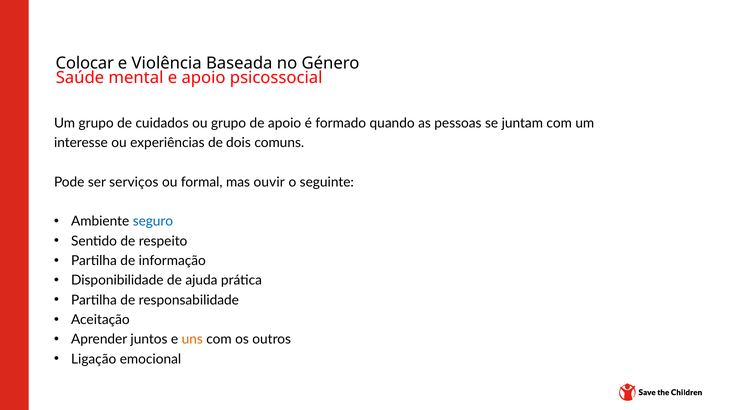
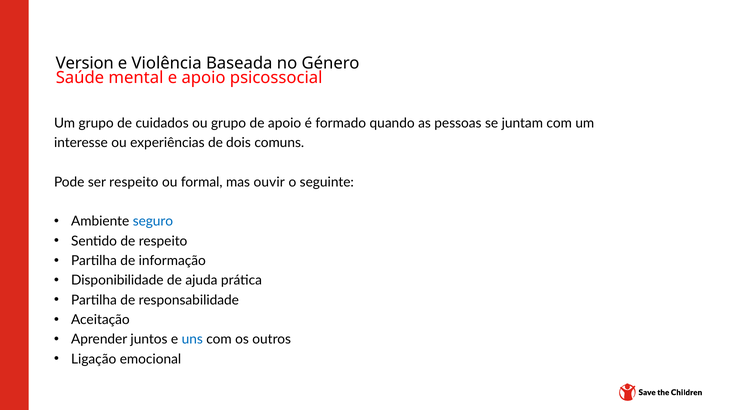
Colocar: Colocar -> Version (85, 63)
ser serviços: serviços -> respeito (134, 182)
uns colour: orange -> blue (192, 340)
